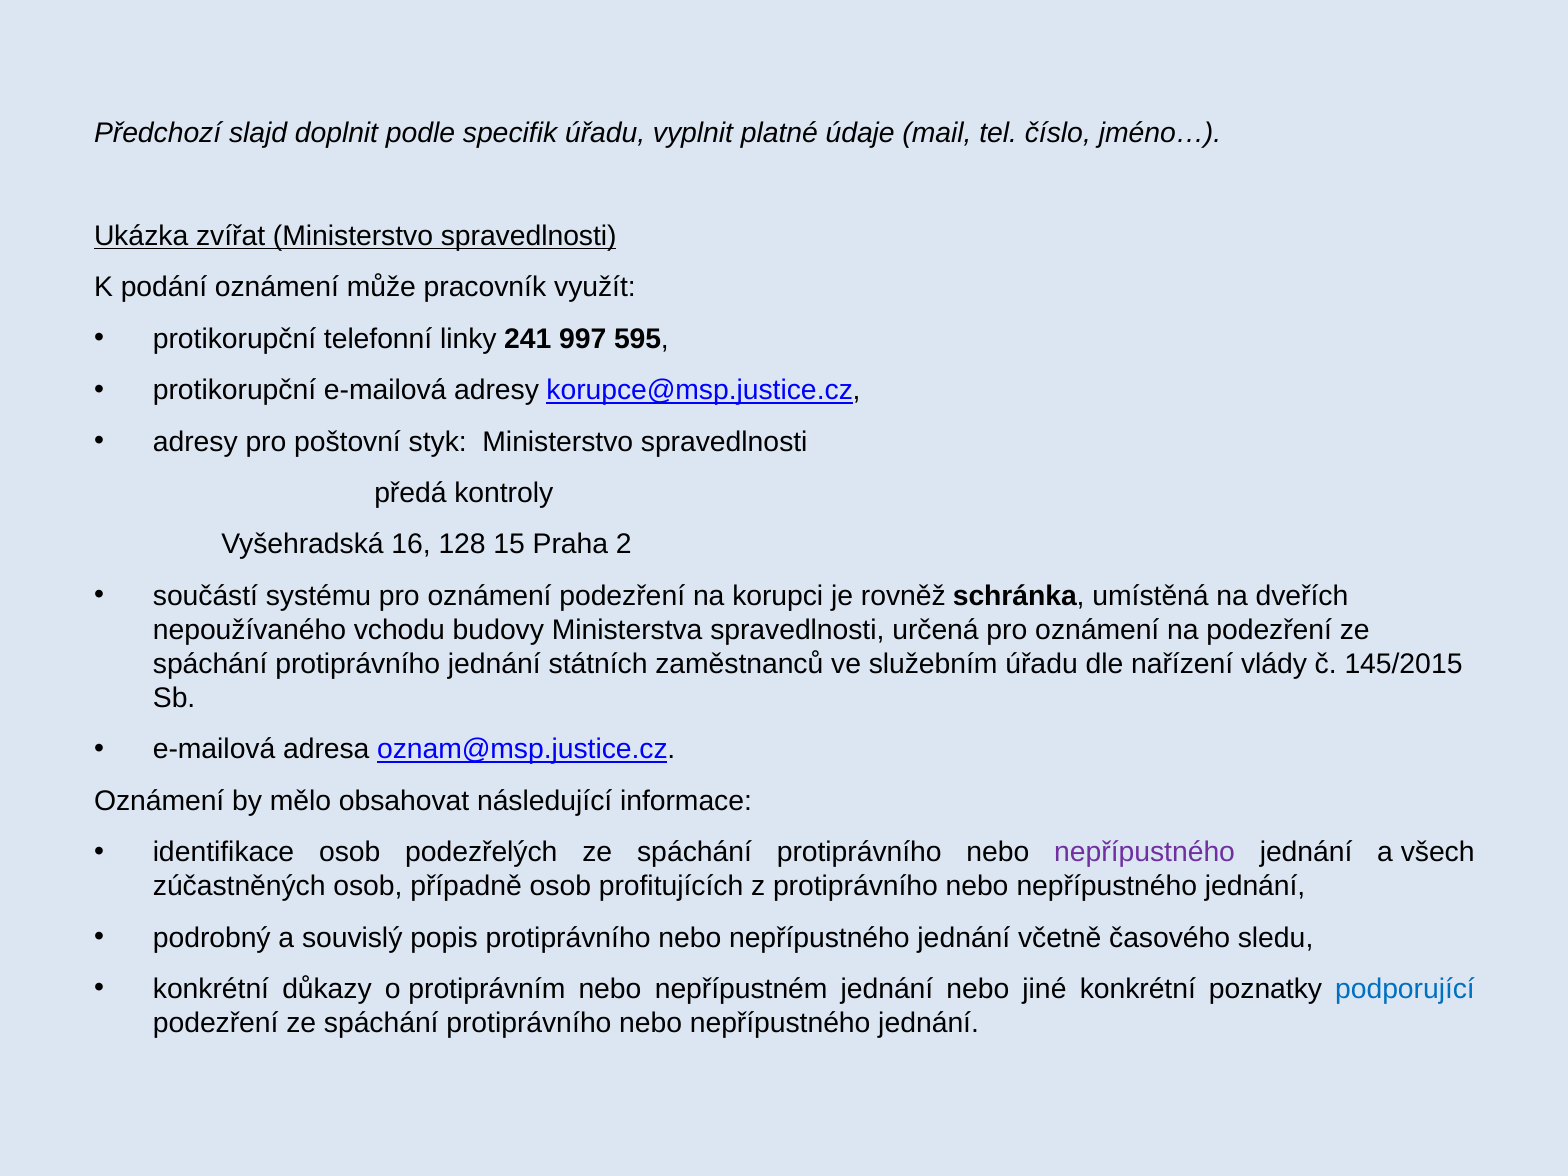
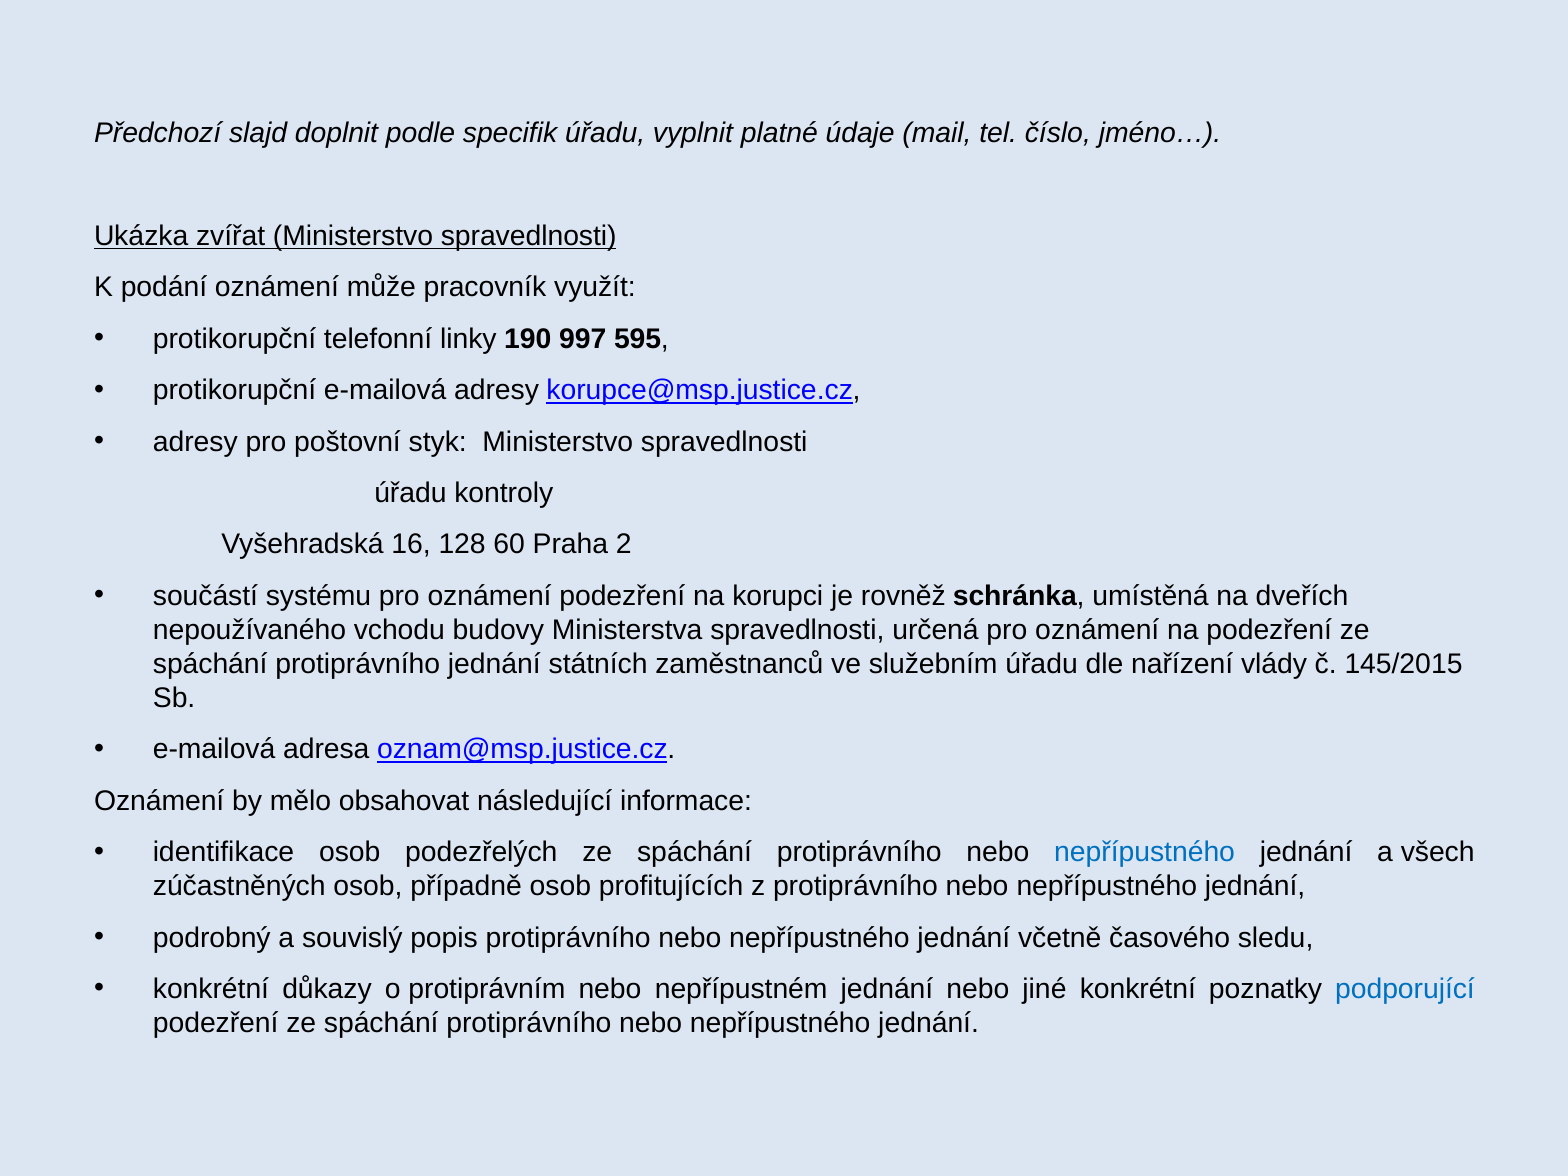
241: 241 -> 190 (528, 339)
předá: předá -> úřadu (410, 493)
15: 15 -> 60 (509, 545)
nepřípustného colour: purple -> blue (1145, 852)
